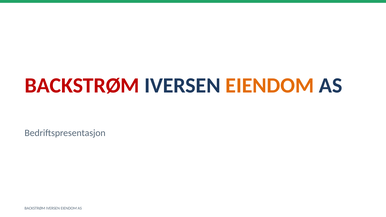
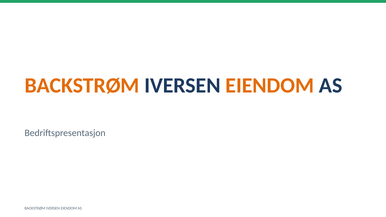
BACKSTRØM colour: red -> orange (82, 86)
